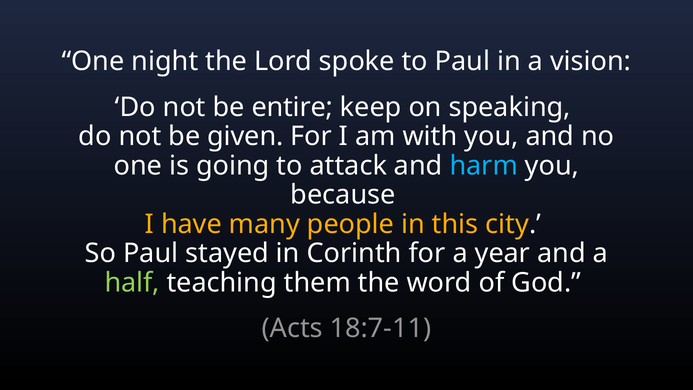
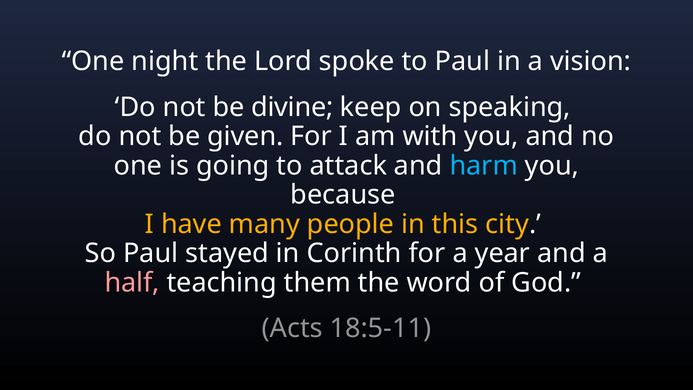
entire: entire -> divine (292, 107)
half colour: light green -> pink (132, 282)
18:7-11: 18:7-11 -> 18:5-11 (380, 328)
